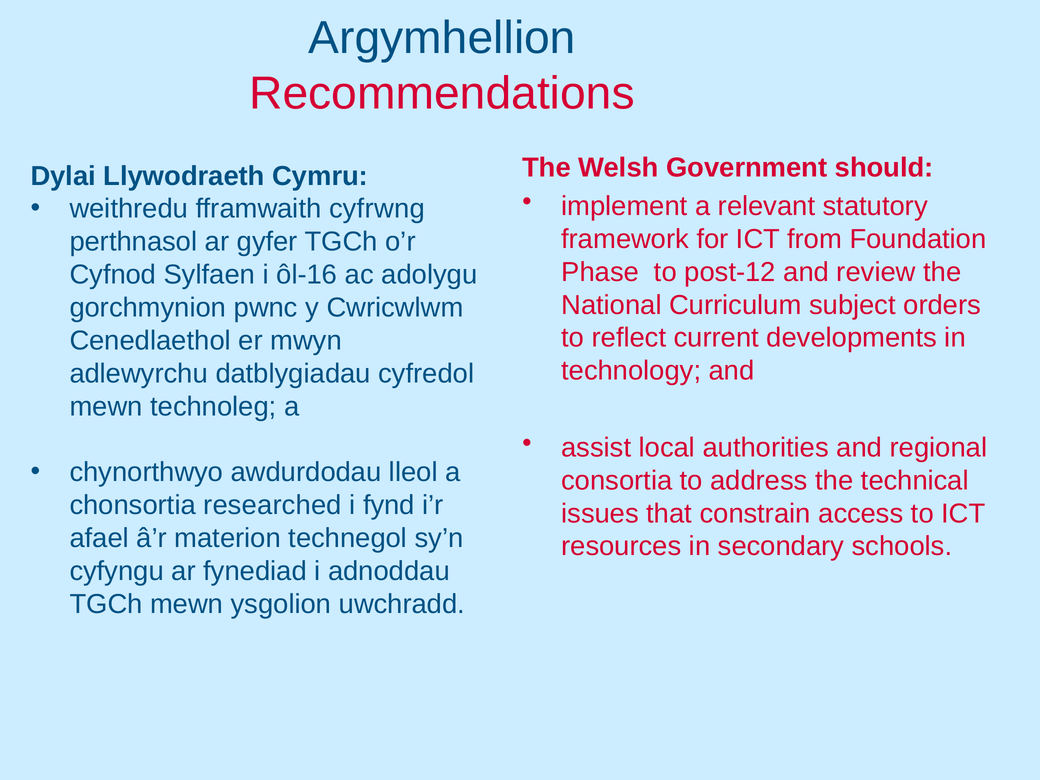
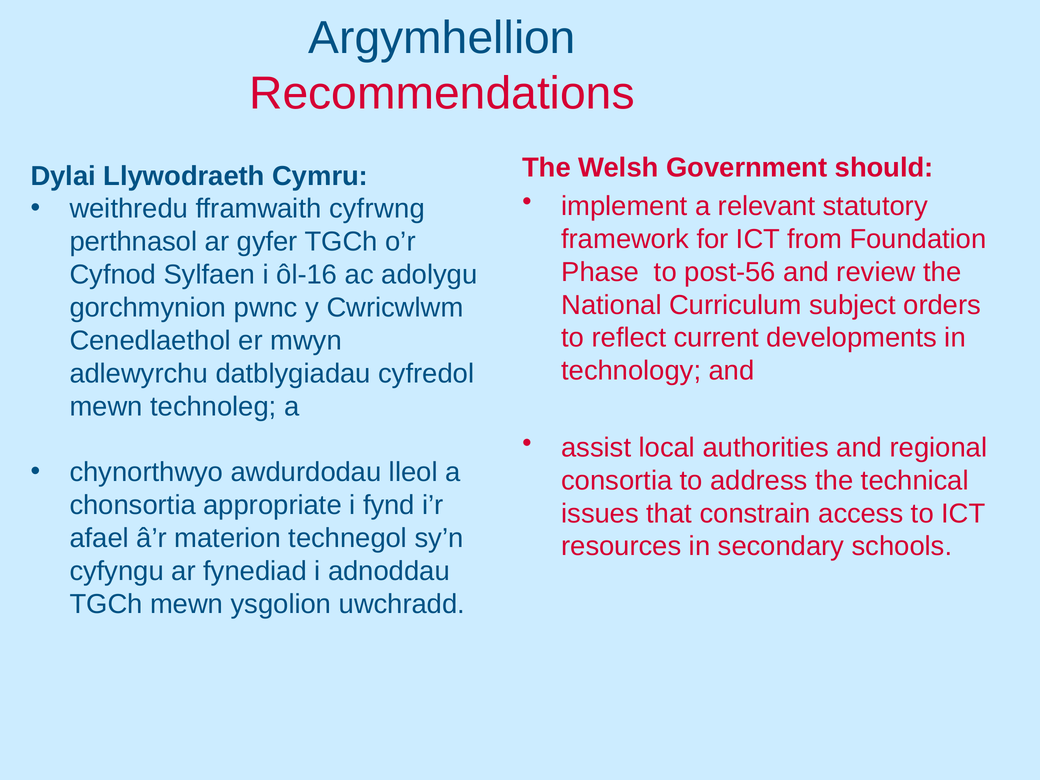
post-12: post-12 -> post-56 (730, 272)
researched: researched -> appropriate (273, 505)
